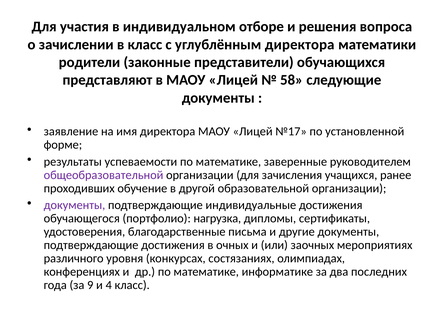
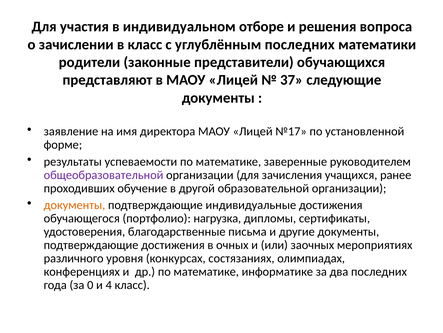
углублённым директора: директора -> последних (300, 44)
58: 58 -> 37 (292, 80)
документы colour: purple -> orange (74, 205)
9: 9 -> 0 (90, 285)
